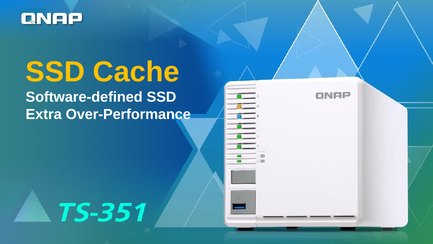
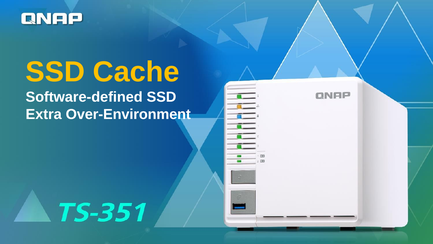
Over-Performance: Over-Performance -> Over-Environment (128, 114)
